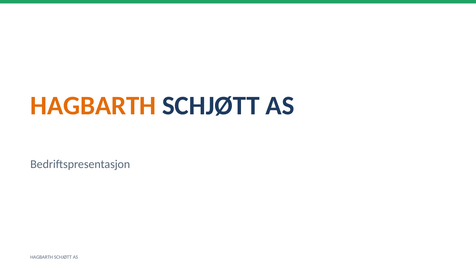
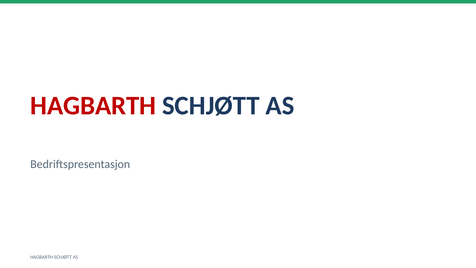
HAGBARTH colour: orange -> red (93, 106)
